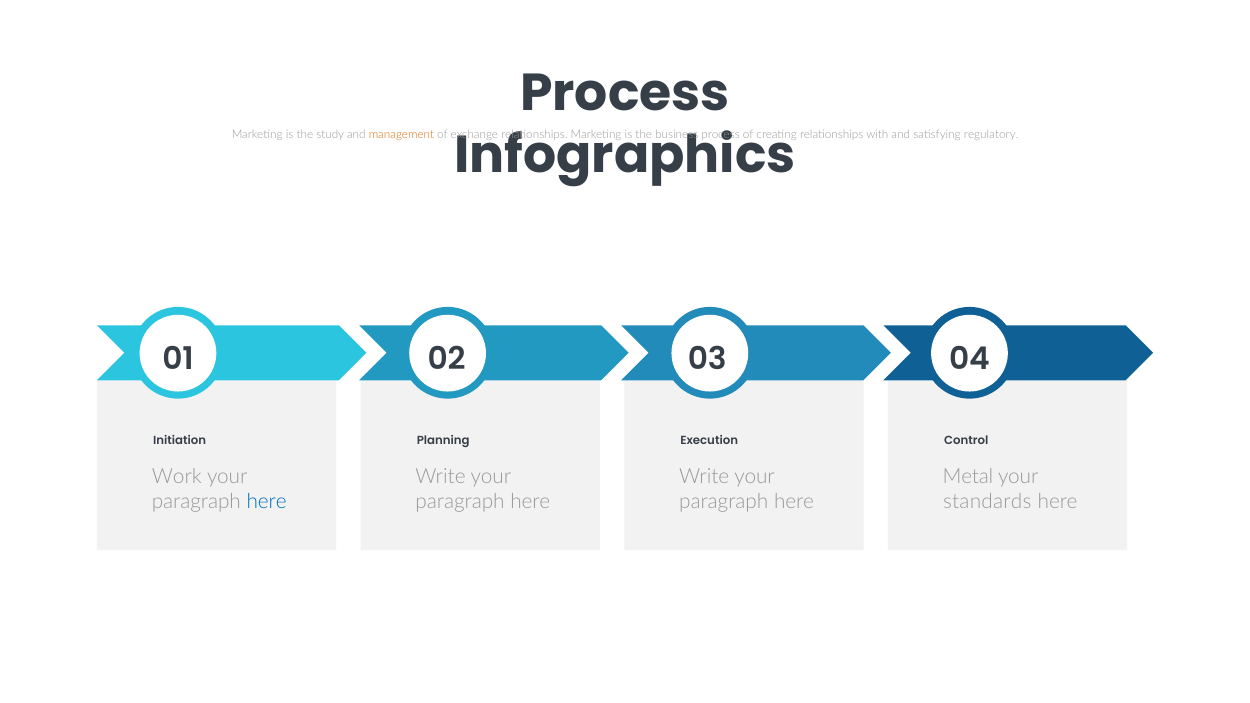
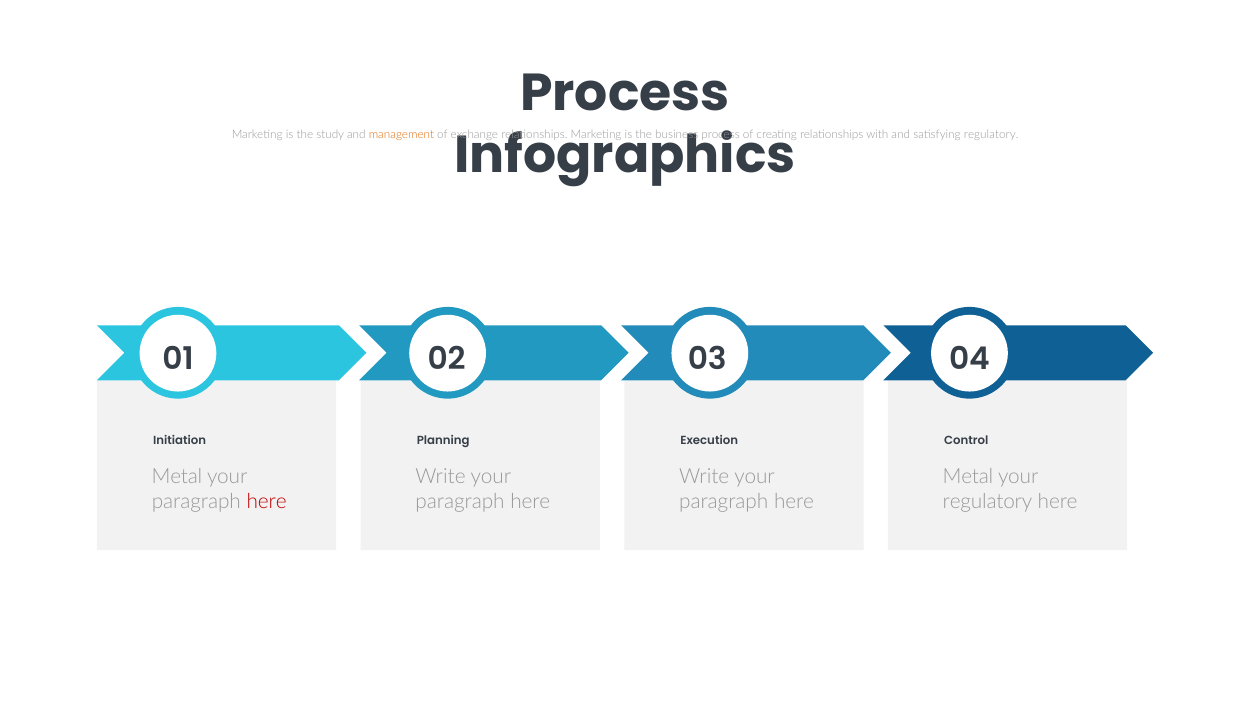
Work: Work -> Metal (177, 476)
here colour: blue -> red (267, 501)
standards: standards -> regulatory (987, 501)
